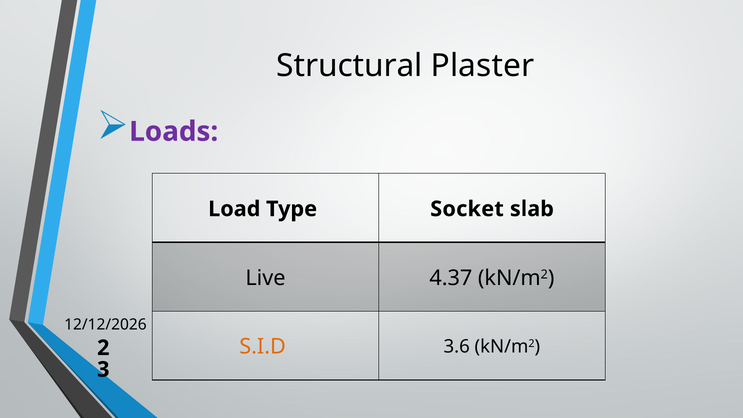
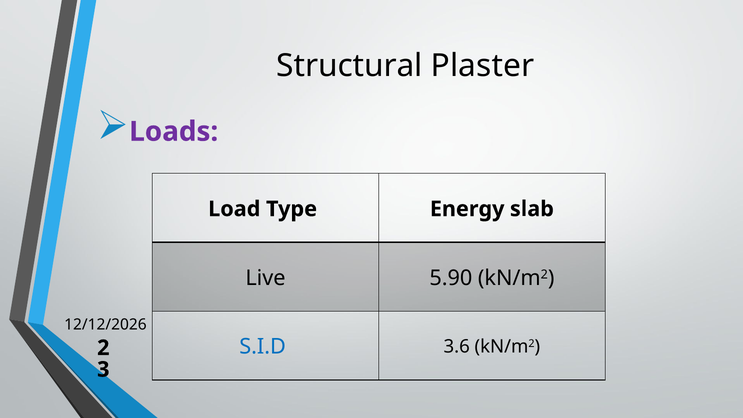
Socket: Socket -> Energy (467, 209)
4.37: 4.37 -> 5.90 (451, 278)
S.I.D colour: orange -> blue (263, 347)
